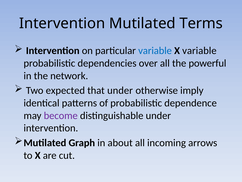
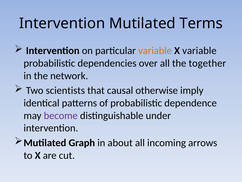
variable colour: blue -> orange (155, 51)
powerful: powerful -> together (207, 63)
expected: expected -> scientists (65, 90)
that under: under -> causal (120, 90)
